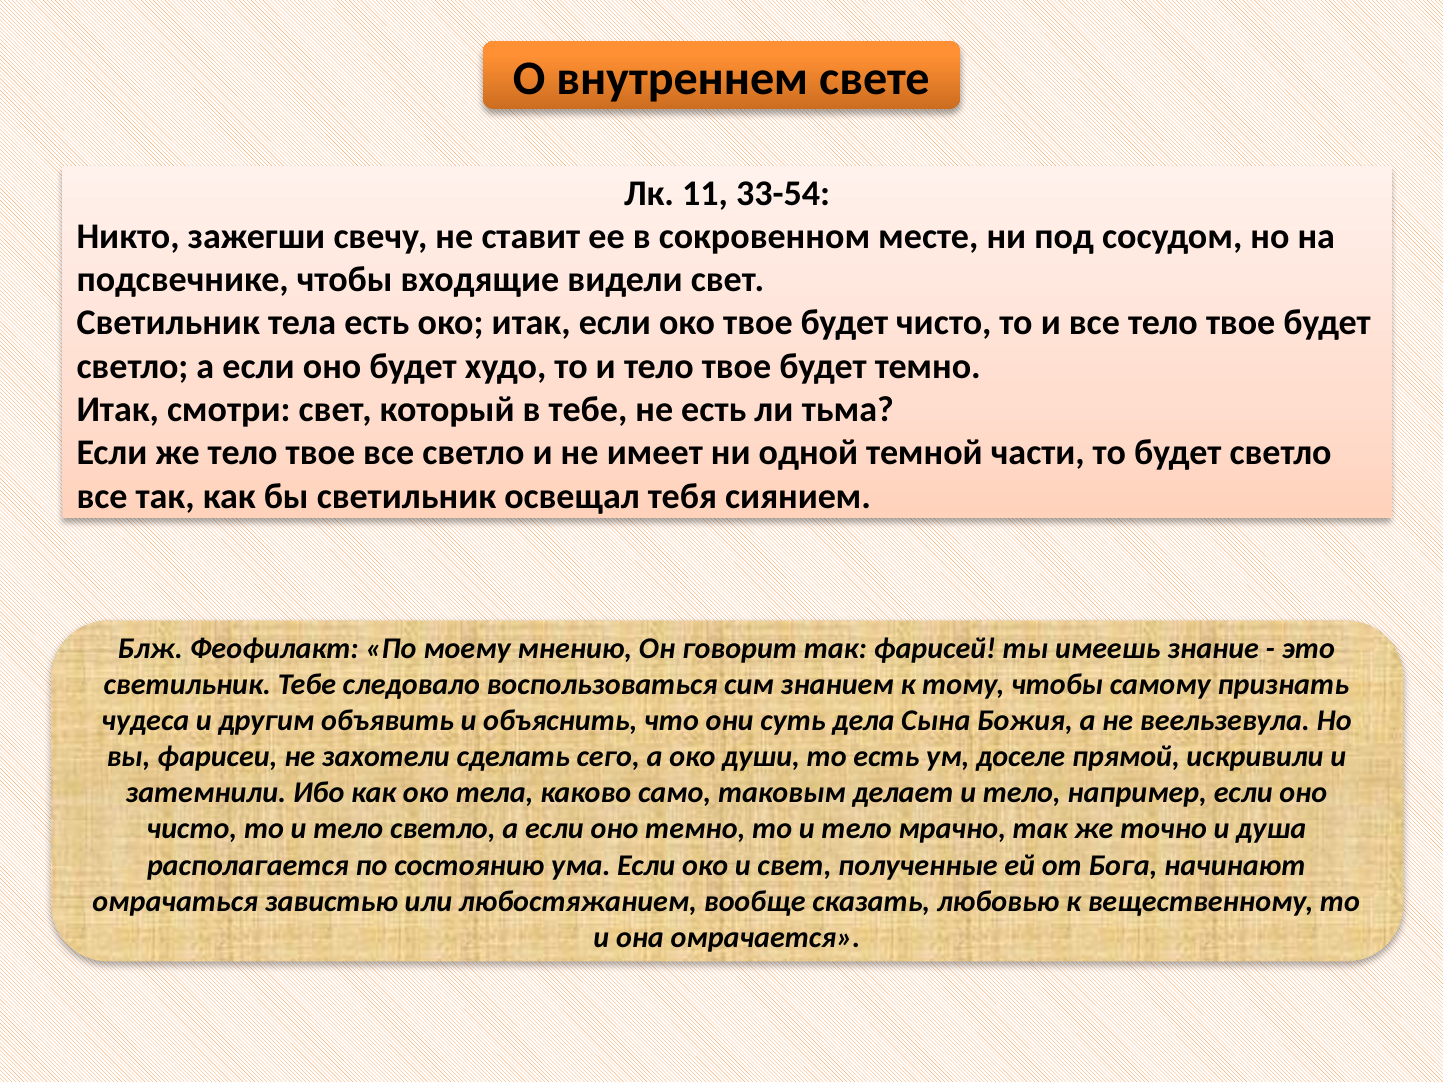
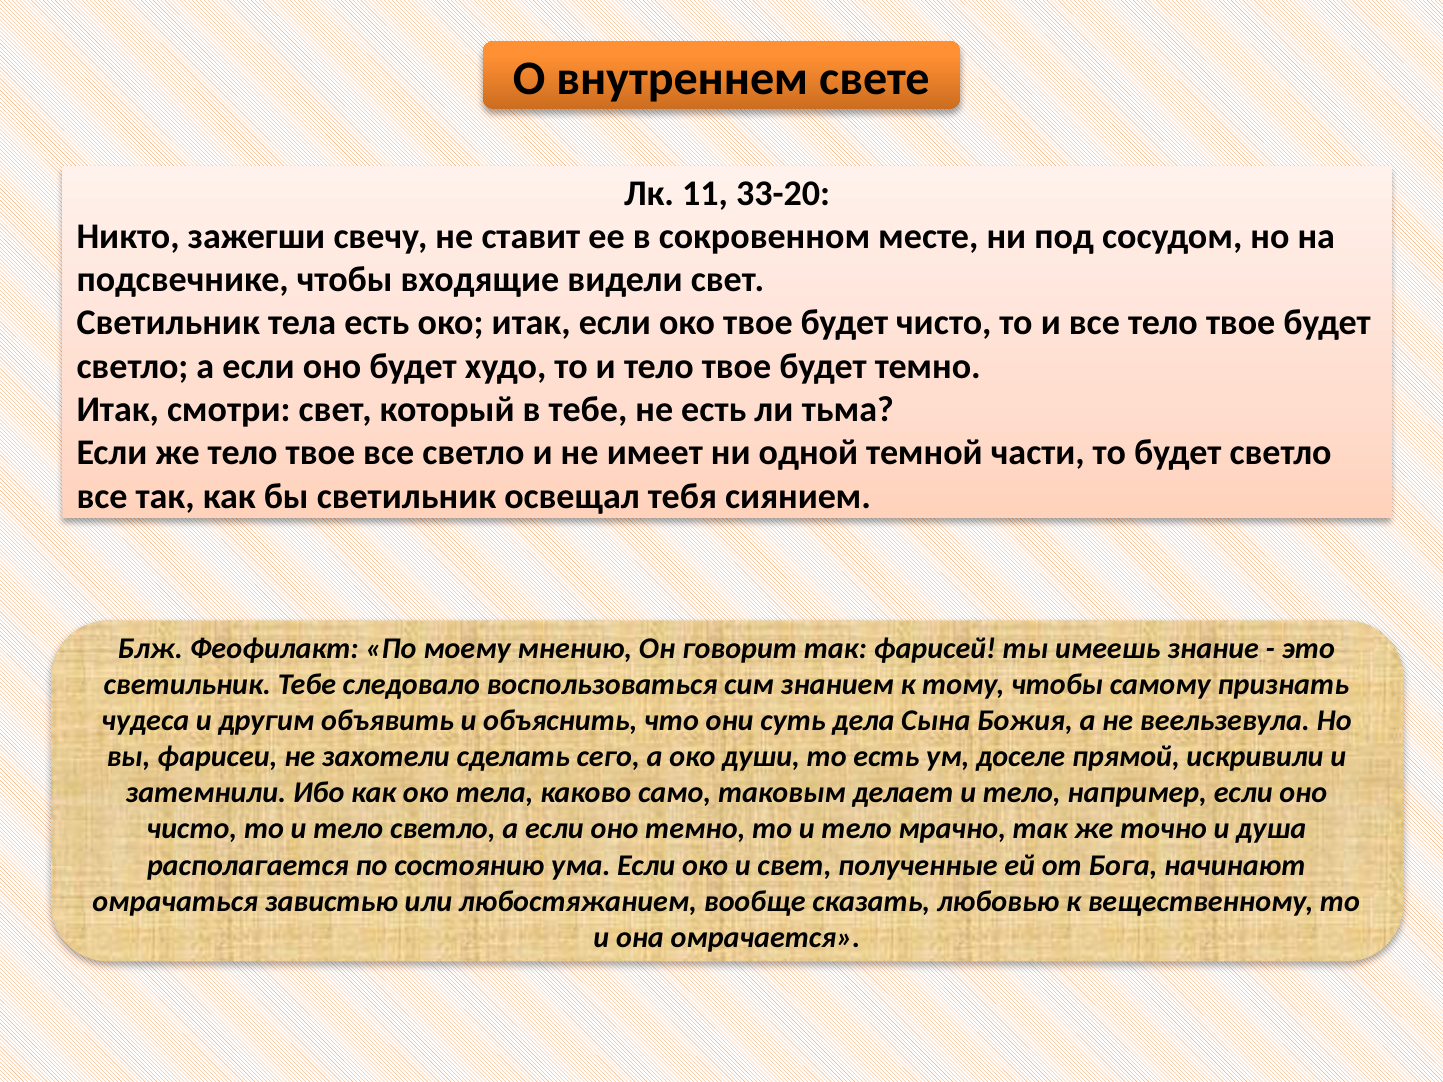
33-54: 33-54 -> 33-20 (783, 193)
